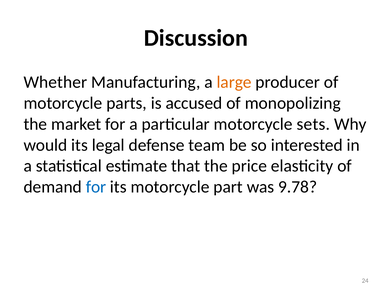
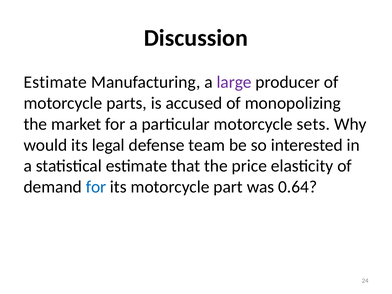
Whether: Whether -> Estimate (55, 82)
large colour: orange -> purple (234, 82)
9.78: 9.78 -> 0.64 (298, 187)
